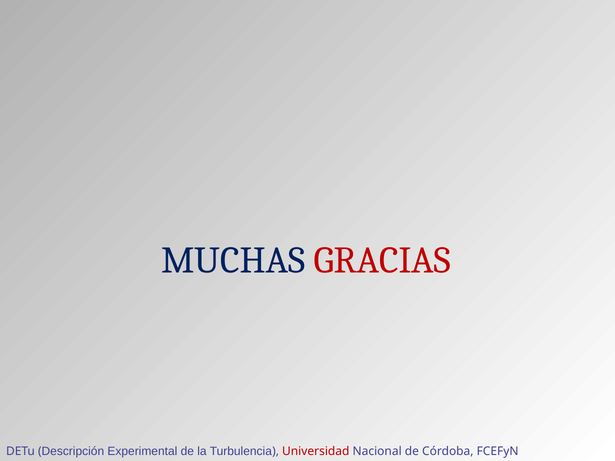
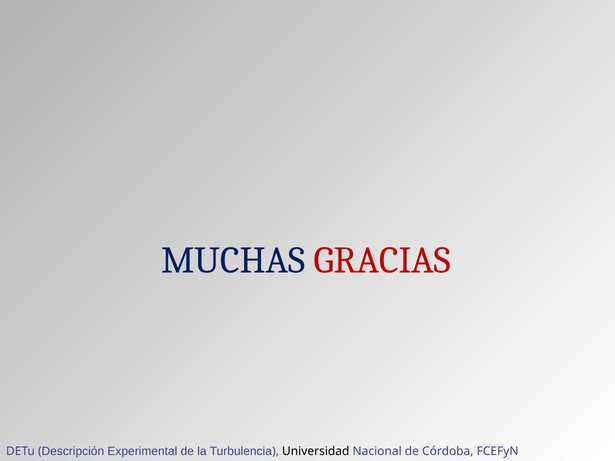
Universidad colour: red -> black (316, 452)
